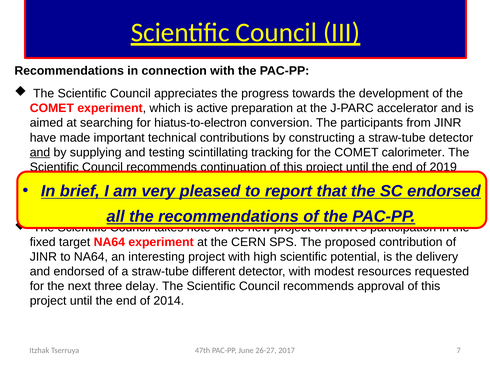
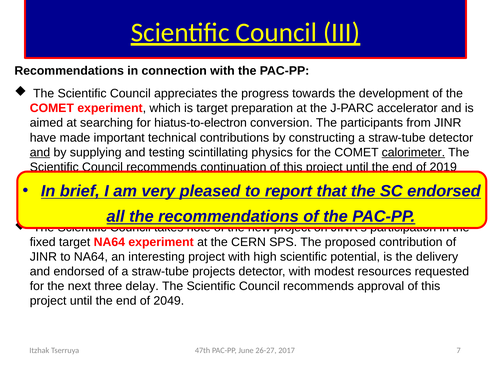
is active: active -> target (212, 108)
scintillating tracking: tracking -> physics (272, 153)
calorimeter underline: none -> present (413, 153)
different: different -> projects (214, 272)
2014: 2014 -> 2049 (169, 301)
